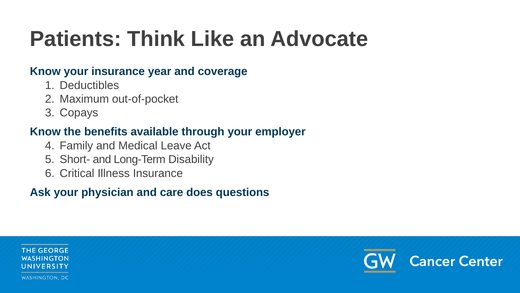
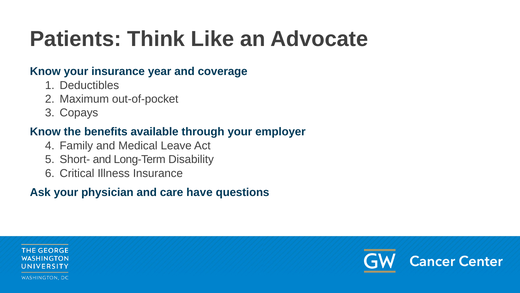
does: does -> have (199, 192)
